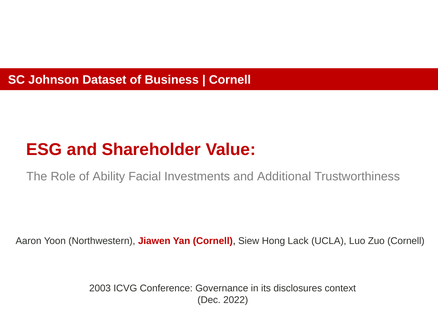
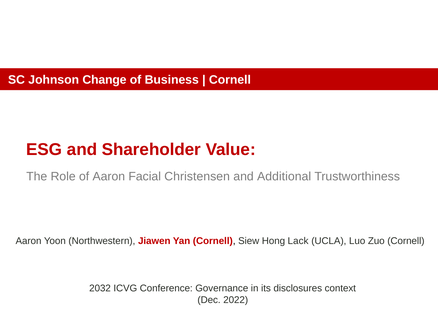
Dataset: Dataset -> Change (104, 80)
of Ability: Ability -> Aaron (109, 176)
Investments: Investments -> Christensen (197, 176)
2003: 2003 -> 2032 (100, 288)
